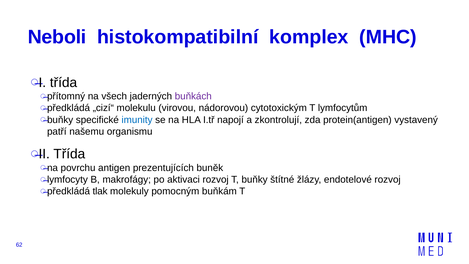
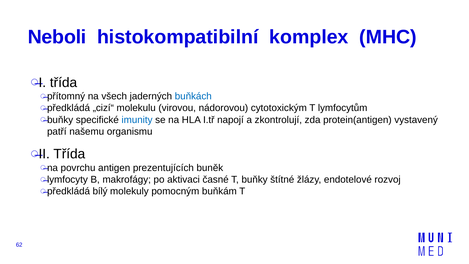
buňkách colour: purple -> blue (193, 96)
aktivaci rozvoj: rozvoj -> časné (216, 180)
tlak: tlak -> bílý (100, 191)
